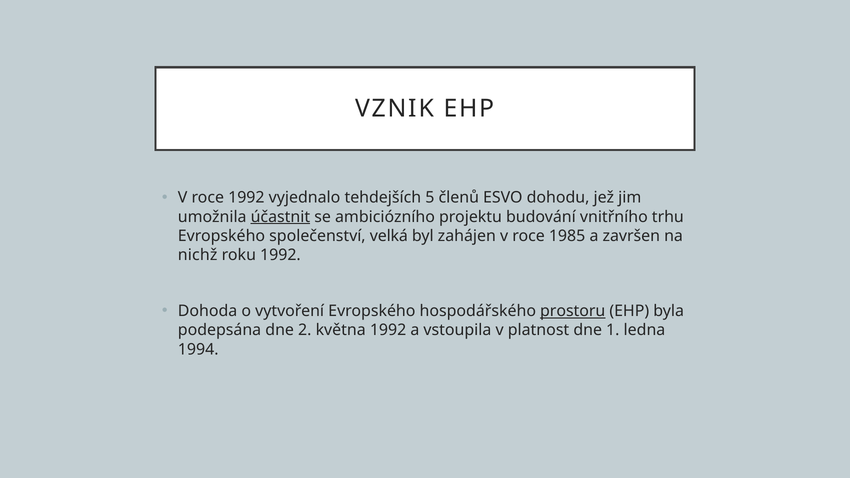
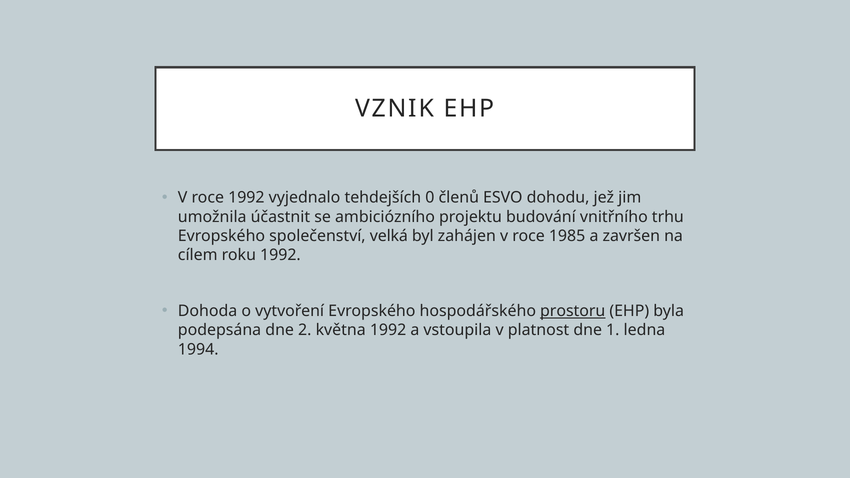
5: 5 -> 0 (430, 198)
účastnit underline: present -> none (280, 217)
nichž: nichž -> cílem (198, 255)
